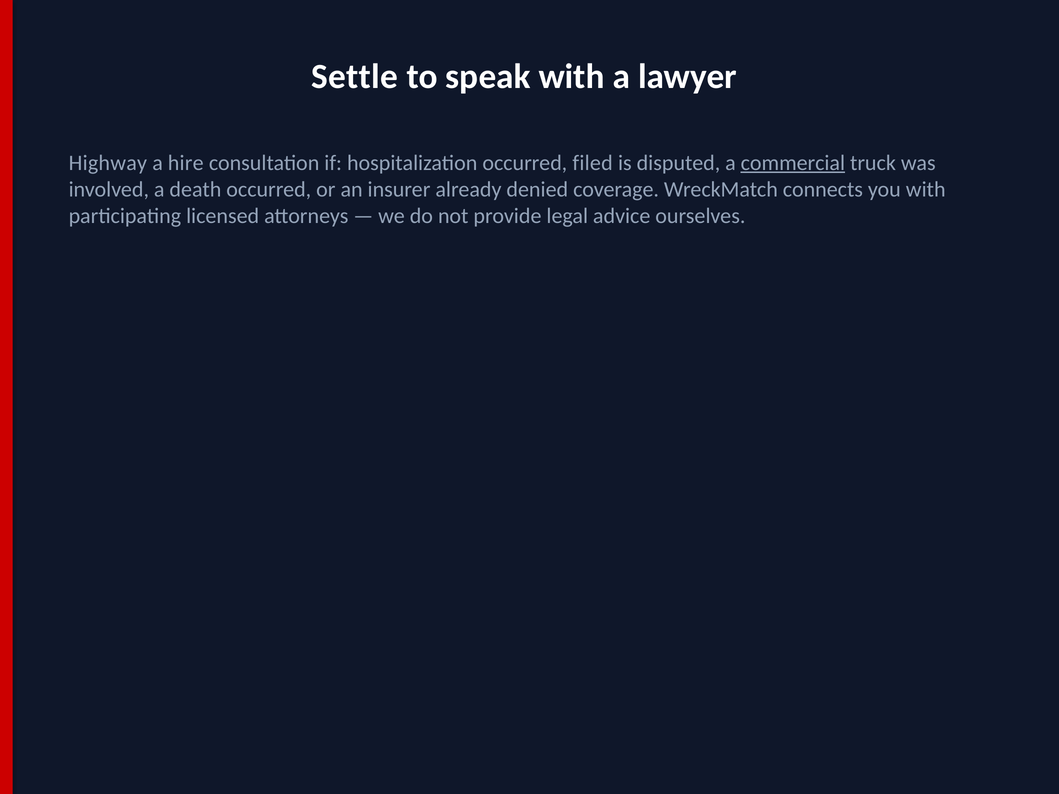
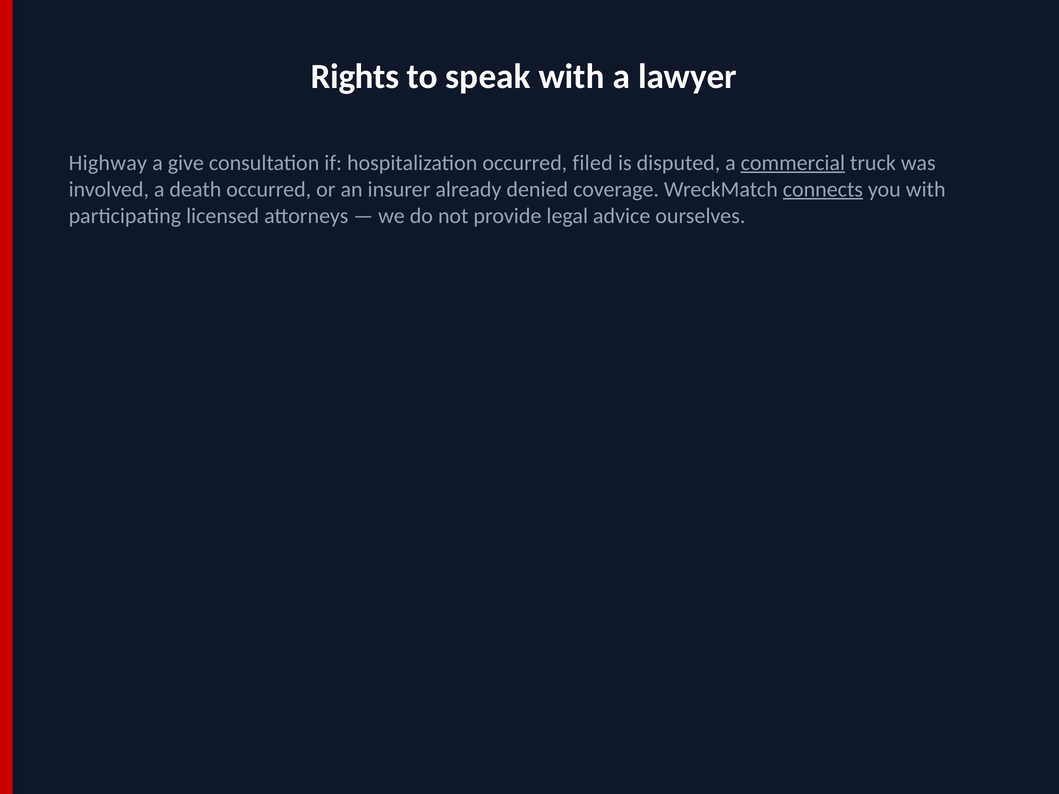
Settle: Settle -> Rights (355, 76)
hire: hire -> give (186, 163)
connects underline: none -> present (823, 189)
